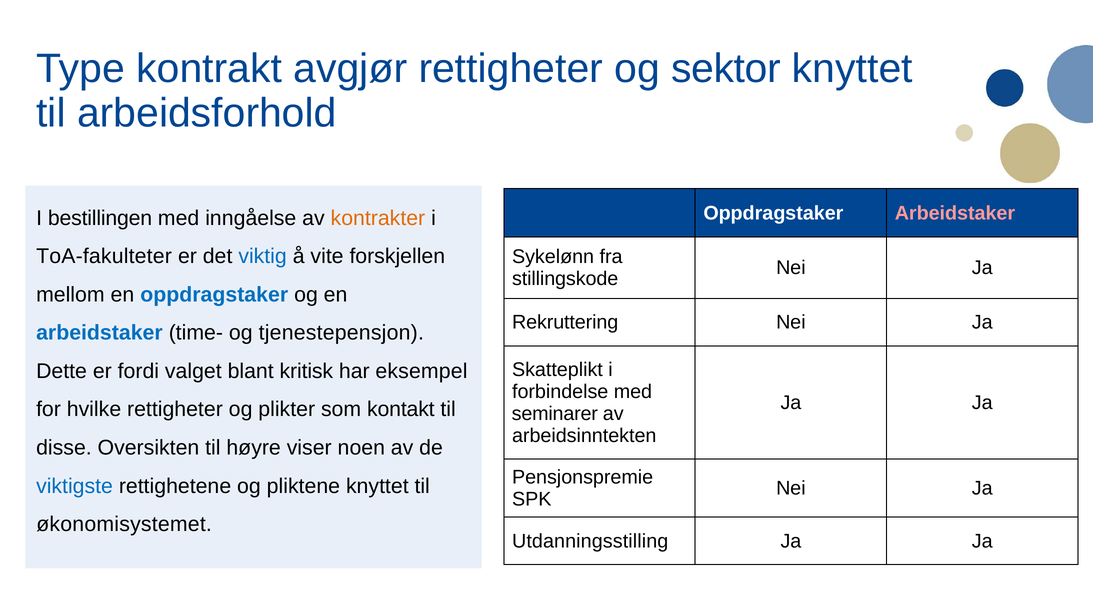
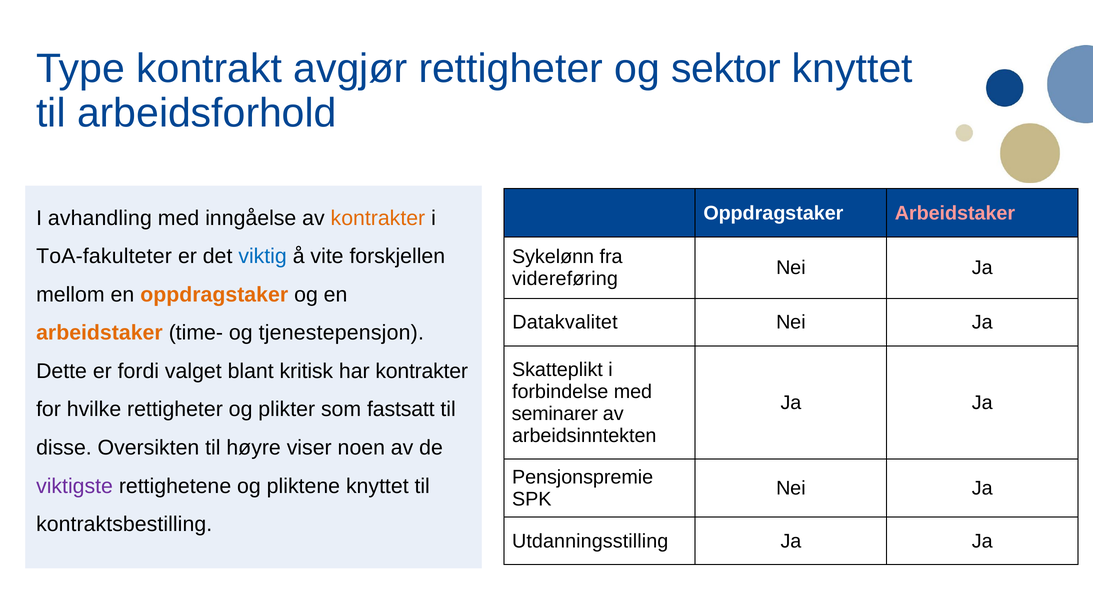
bestillingen: bestillingen -> avhandling (100, 218)
stillingskode: stillingskode -> videreføring (565, 279)
oppdragstaker colour: blue -> orange (214, 295)
Rekruttering: Rekruttering -> Datakvalitet (565, 322)
arbeidstaker colour: blue -> orange (99, 333)
har eksempel: eksempel -> kontrakter (422, 371)
kontakt: kontakt -> fastsatt (401, 409)
viktigste colour: blue -> purple (75, 486)
økonomisystemet: økonomisystemet -> kontraktsbestilling (124, 524)
